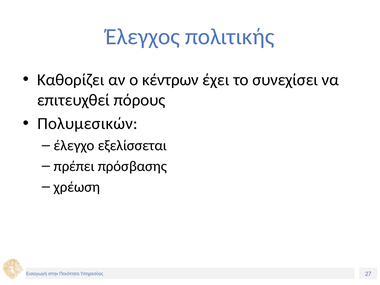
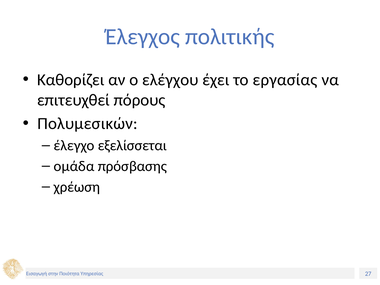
κέντρων: κέντρων -> ελέγχου (170, 80)
συνεχίσει: συνεχίσει -> εργασίας (285, 80)
πρέπει: πρέπει -> ομάδα (74, 166)
